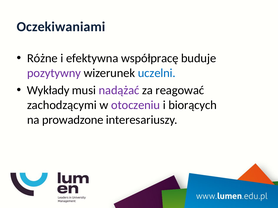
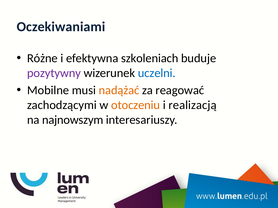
współpracę: współpracę -> szkoleniach (150, 58)
Wykłady: Wykłady -> Mobilne (48, 90)
nadążać colour: purple -> orange (119, 90)
otoczeniu colour: purple -> orange (136, 105)
biorących: biorących -> realizacją (193, 105)
prowadzone: prowadzone -> najnowszym (73, 120)
